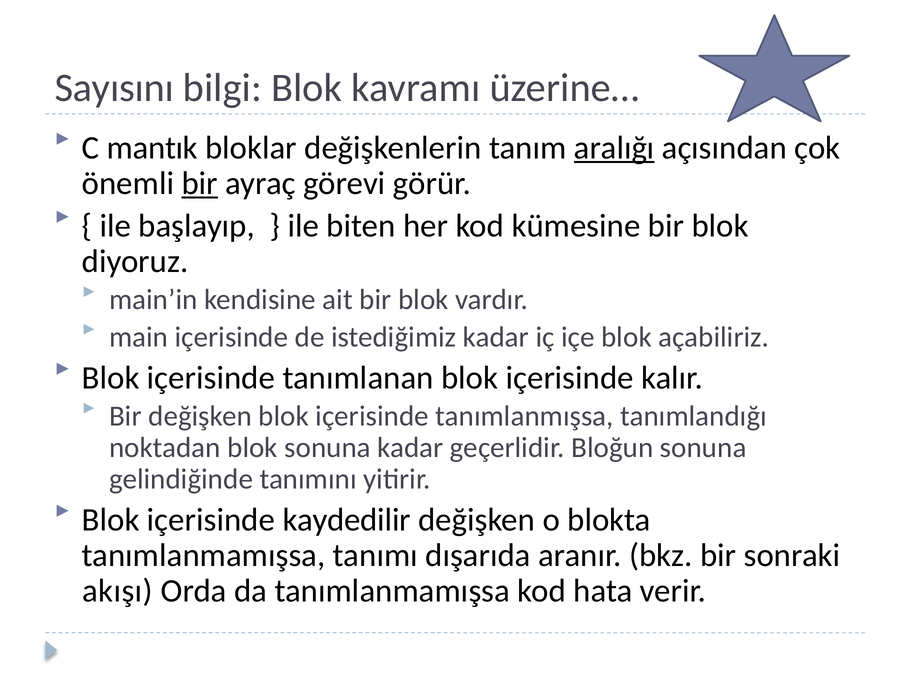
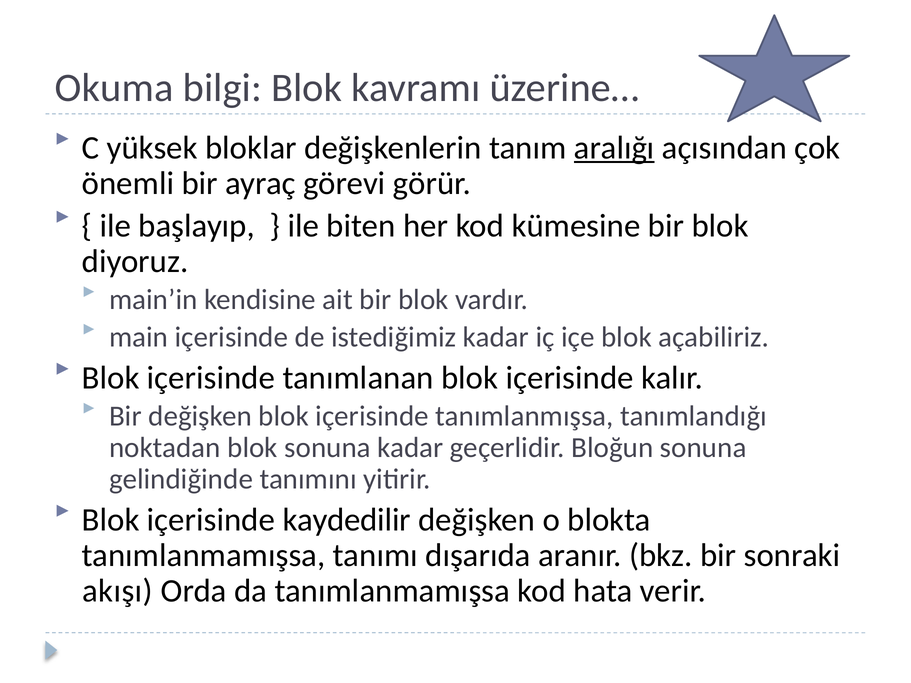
Sayısını: Sayısını -> Okuma (114, 88)
mantık: mantık -> yüksek (152, 148)
bir underline: present -> none (200, 184)
